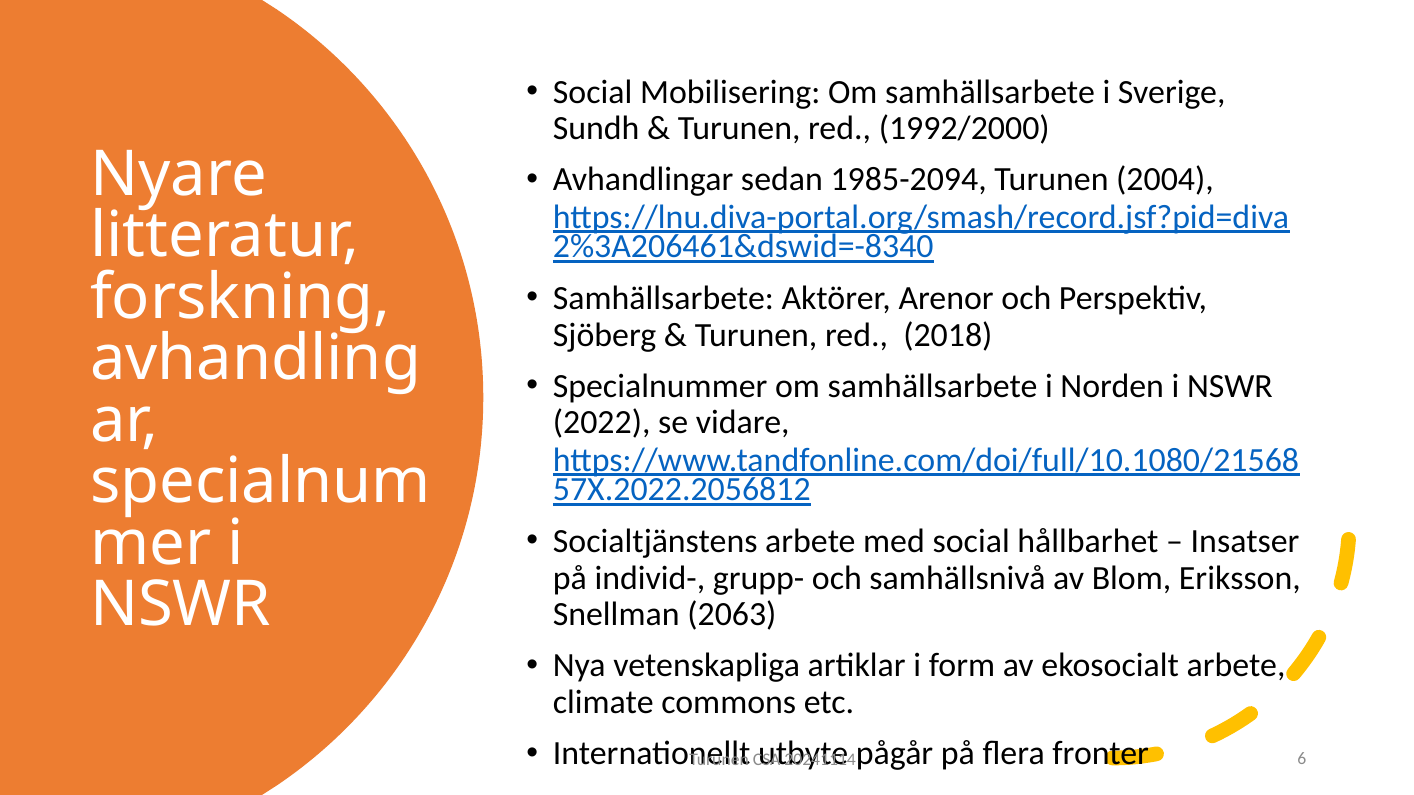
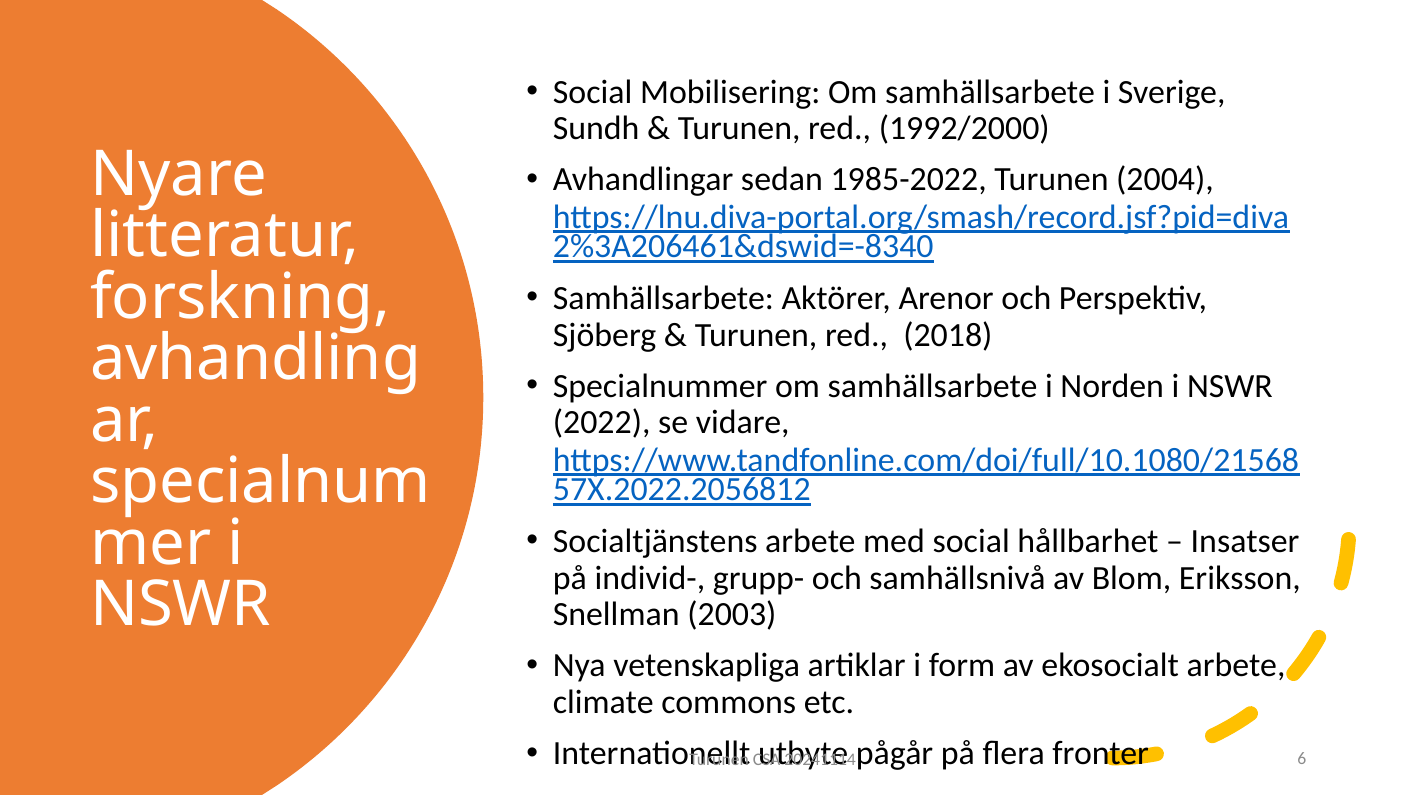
1985-2094: 1985-2094 -> 1985-2022 (909, 180)
2063: 2063 -> 2003 (732, 615)
